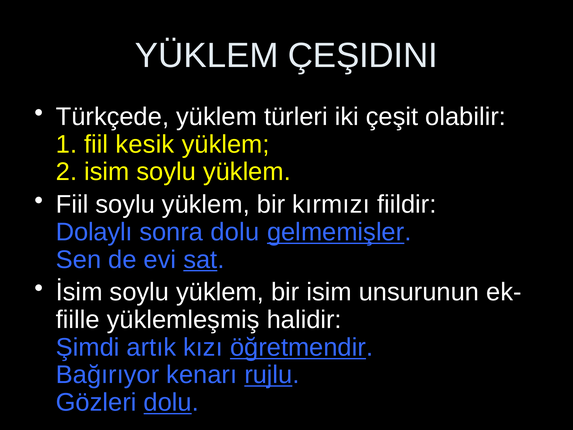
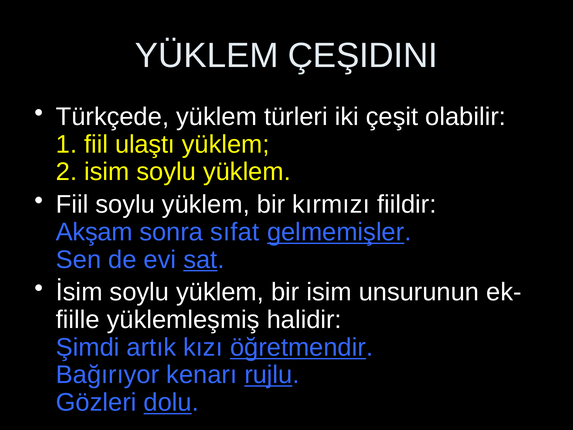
kesik: kesik -> ulaştı (145, 144)
Dolaylı: Dolaylı -> Akşam (94, 232)
sonra dolu: dolu -> sıfat (235, 232)
